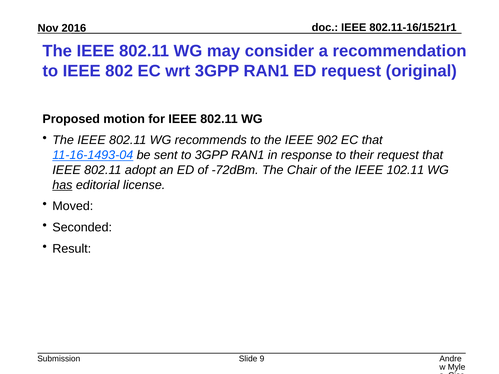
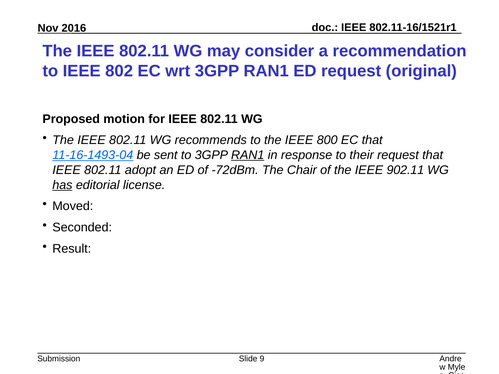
902: 902 -> 800 (327, 140)
RAN1 underline: none -> present (248, 155)
102.11: 102.11 -> 902.11 (405, 170)
